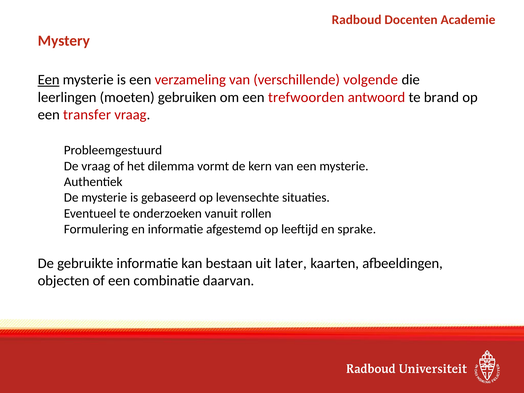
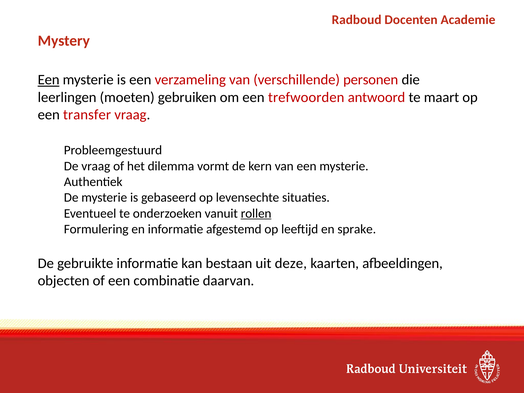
volgende: volgende -> personen (371, 80)
brand: brand -> maart (442, 97)
rollen underline: none -> present (256, 213)
later: later -> deze (291, 263)
